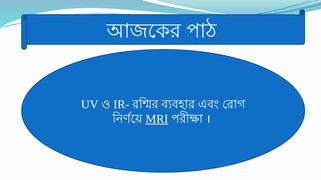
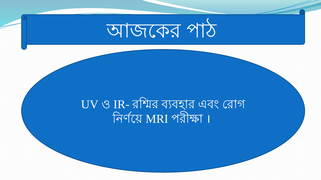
MRI underline: present -> none (157, 119)
